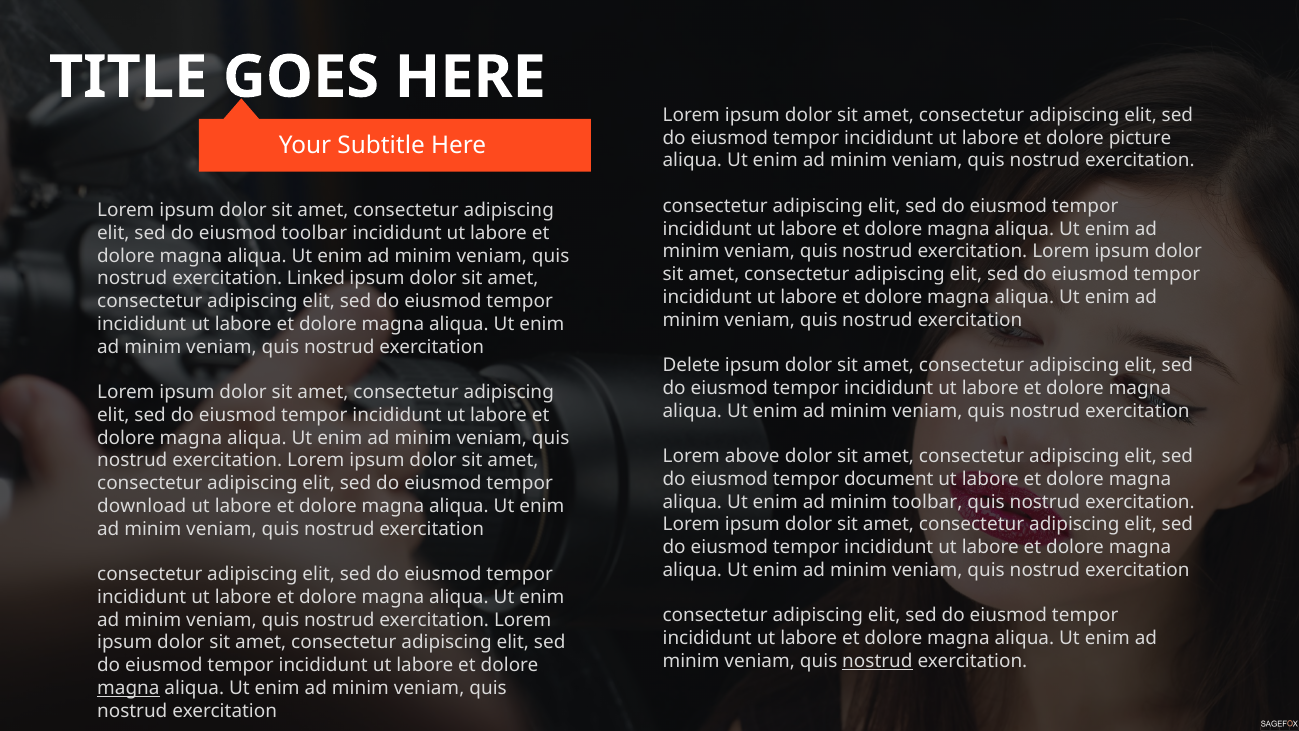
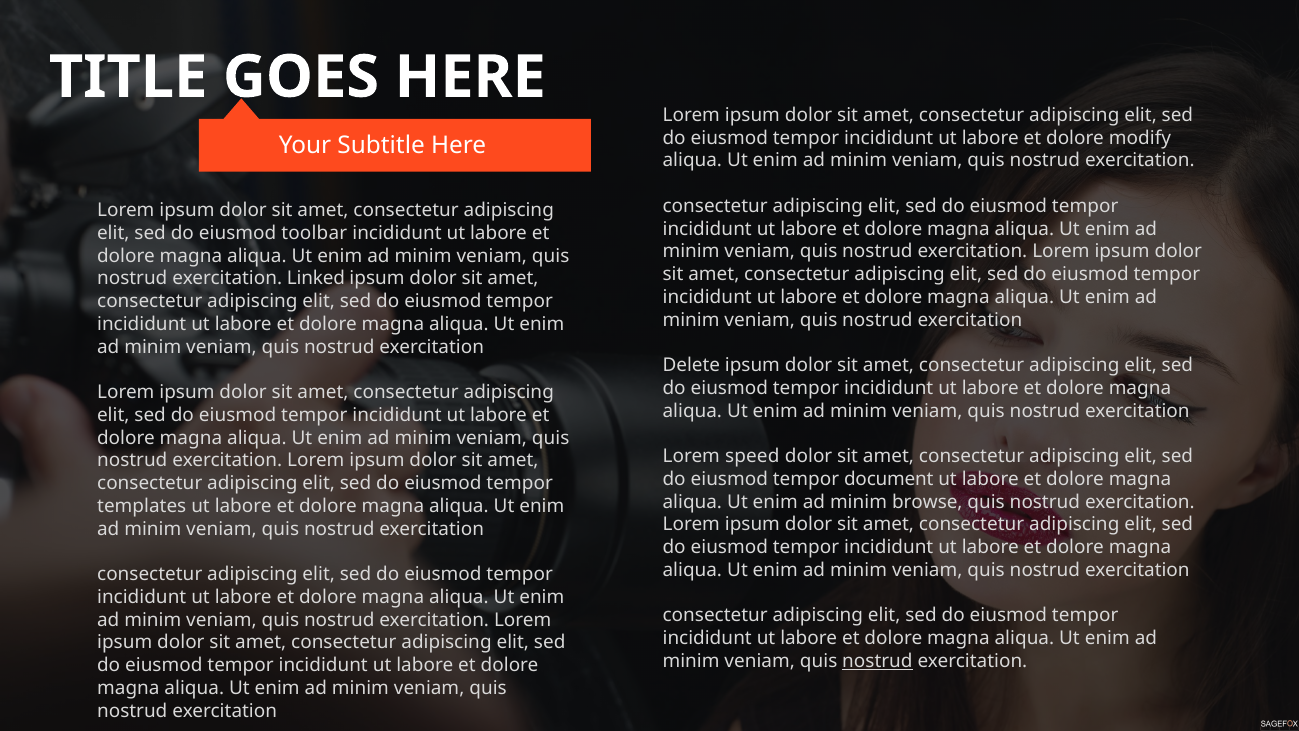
picture: picture -> modify (1140, 138)
above: above -> speed (752, 456)
minim toolbar: toolbar -> browse (927, 502)
download: download -> templates (142, 506)
magna underline: present -> none (128, 688)
